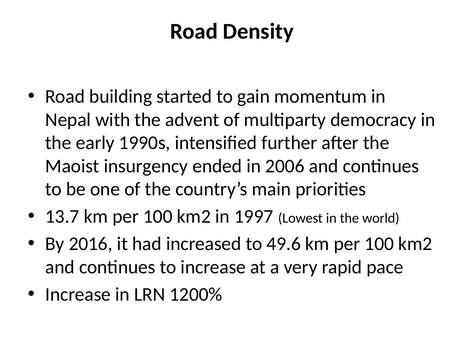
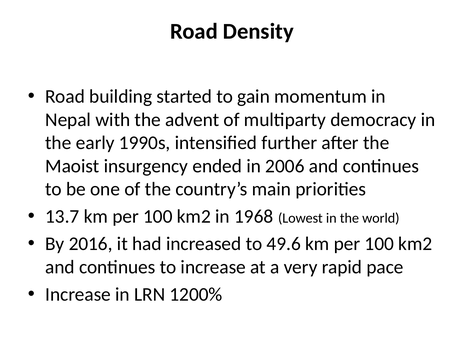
1997: 1997 -> 1968 (254, 217)
